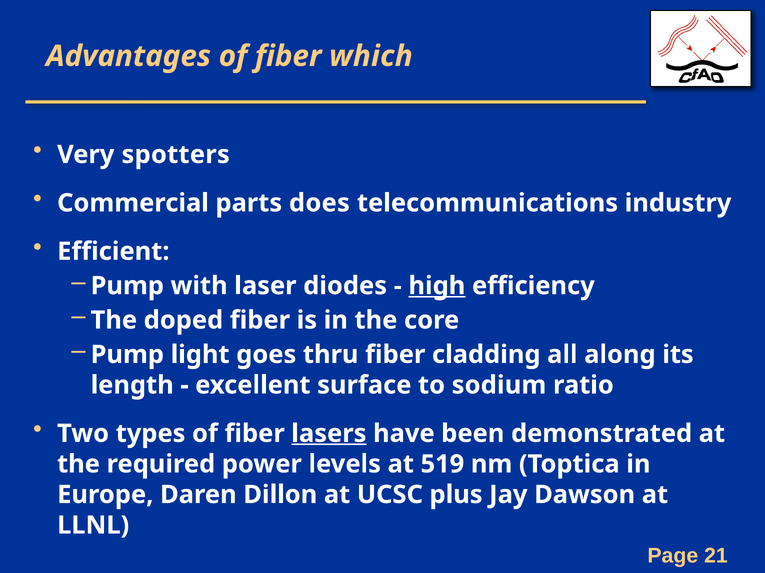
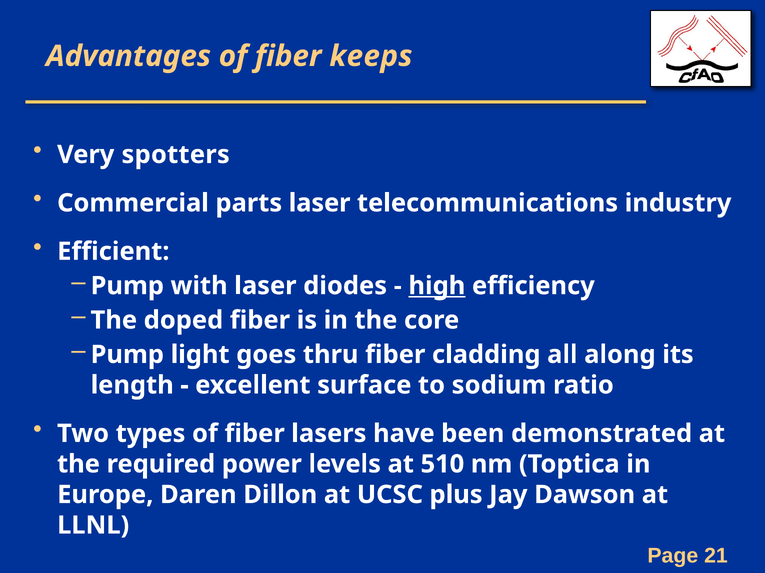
which: which -> keeps (371, 56)
parts does: does -> laser (320, 203)
lasers underline: present -> none (329, 434)
519: 519 -> 510 (442, 465)
